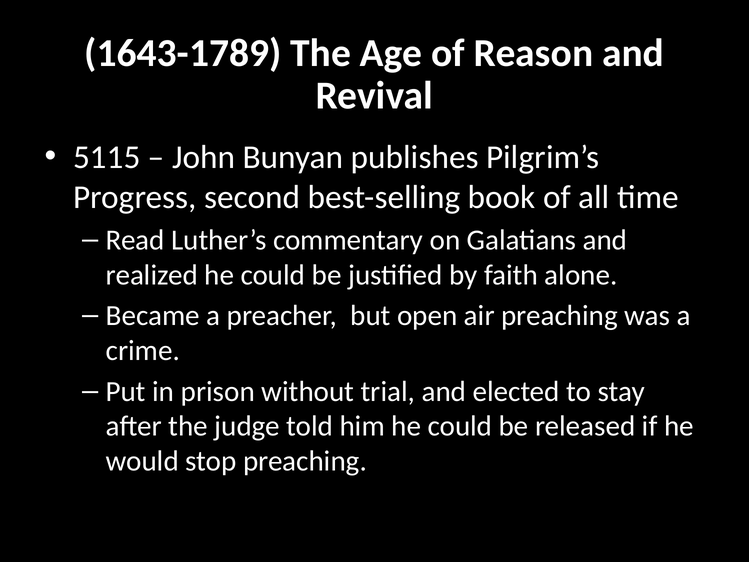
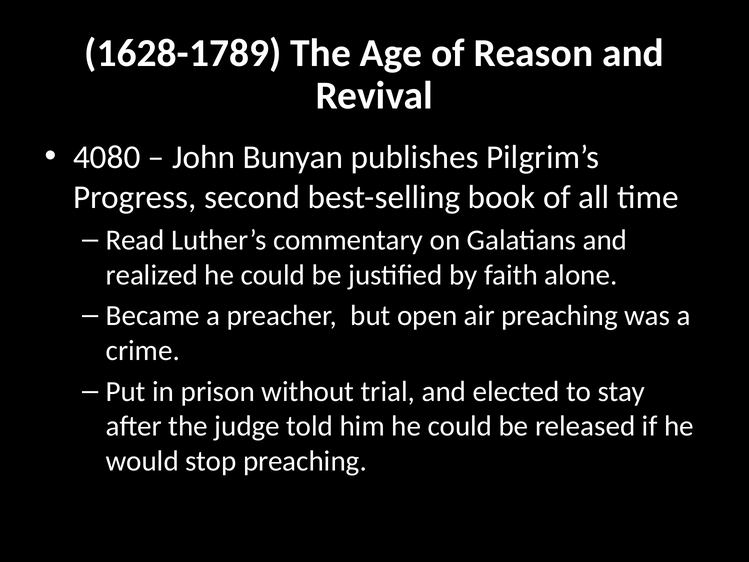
1643-1789: 1643-1789 -> 1628-1789 (183, 53)
5115: 5115 -> 4080 (107, 157)
